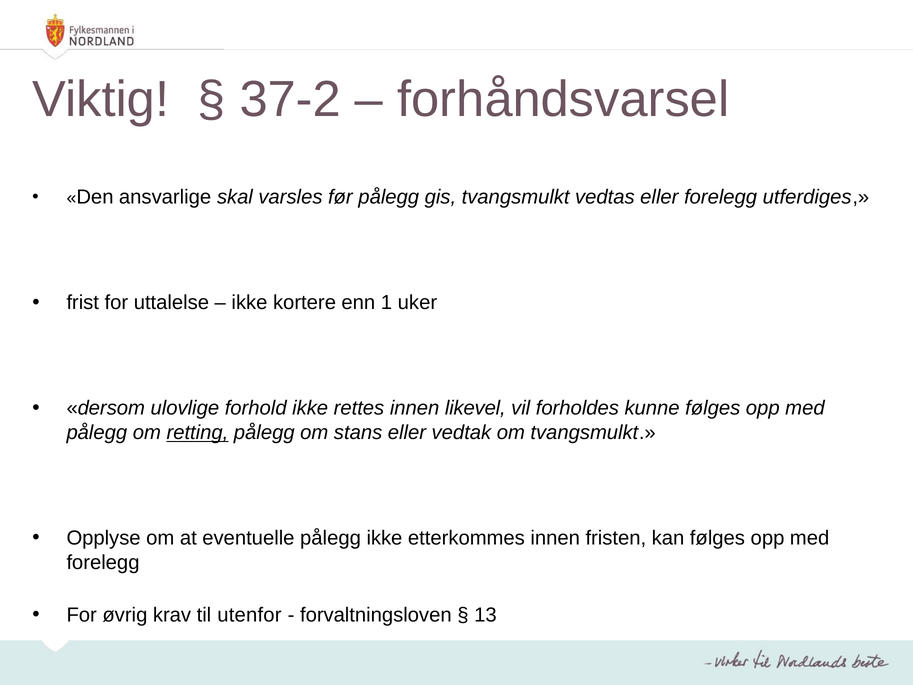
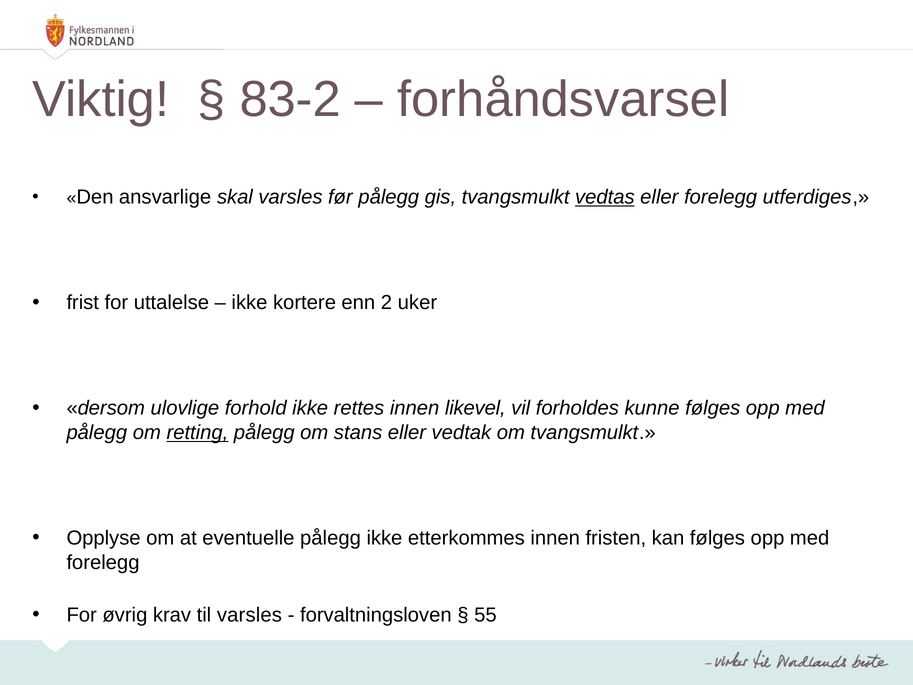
37-2: 37-2 -> 83-2 (290, 99)
vedtas underline: none -> present (605, 197)
1: 1 -> 2 (386, 303)
til utenfor: utenfor -> varsles (249, 615)
13: 13 -> 55 (485, 615)
